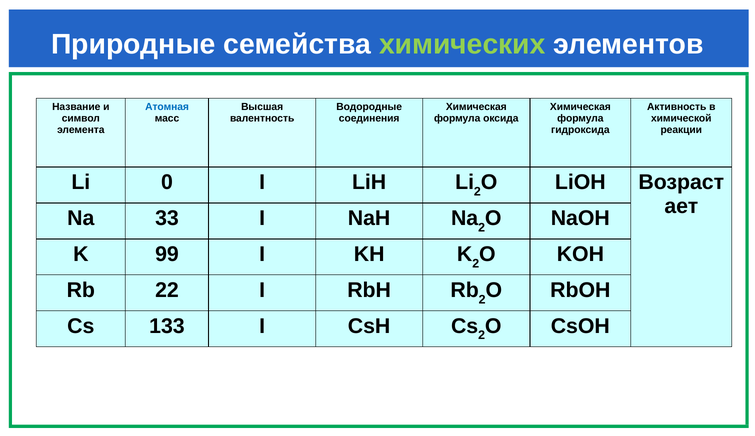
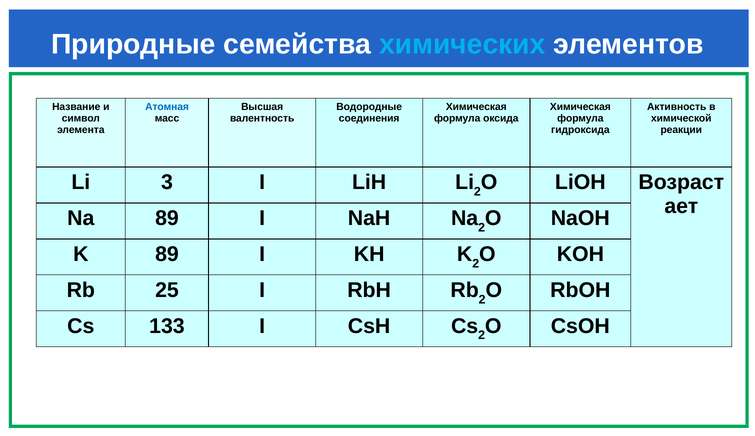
химических colour: light green -> light blue (462, 45)
0: 0 -> 3 (167, 182)
Na 33: 33 -> 89 (167, 218)
K 99: 99 -> 89 (167, 254)
22: 22 -> 25 (167, 290)
